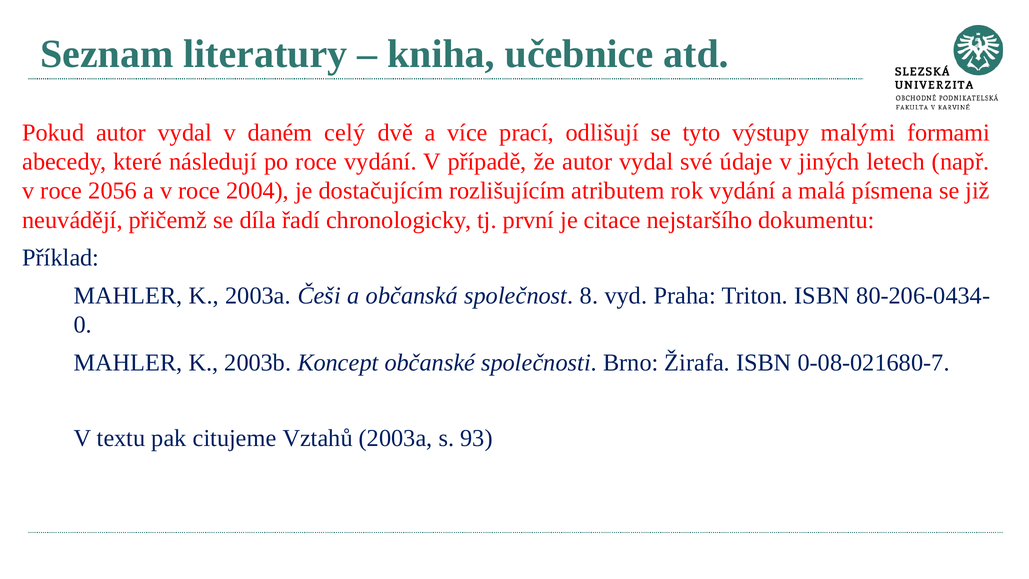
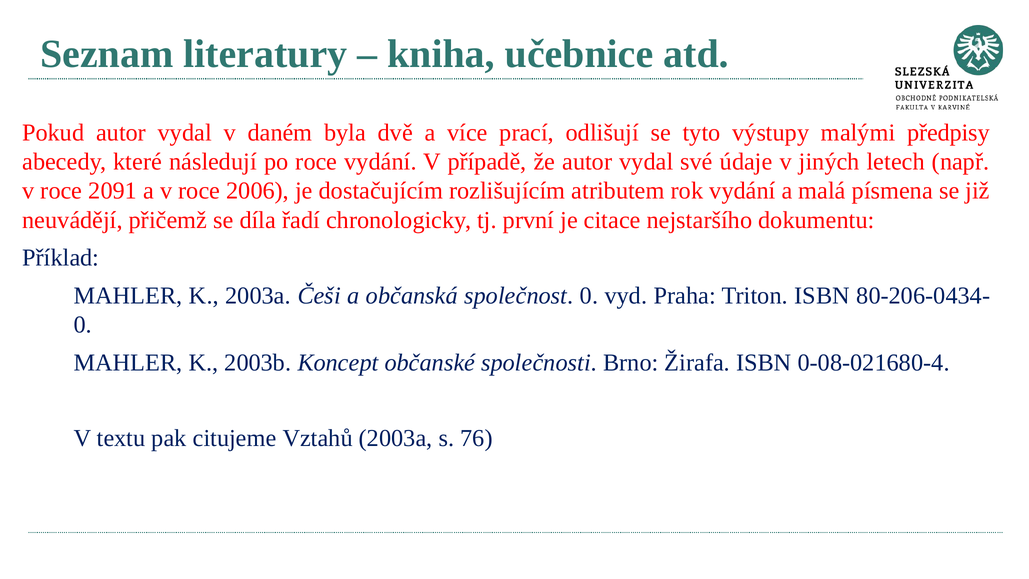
celý: celý -> byla (345, 132)
formami: formami -> předpisy (948, 132)
2056: 2056 -> 2091 (113, 191)
2004: 2004 -> 2006 (258, 191)
společnost 8: 8 -> 0 (589, 295)
0-08-021680-7: 0-08-021680-7 -> 0-08-021680-4 (874, 362)
93: 93 -> 76 (476, 438)
